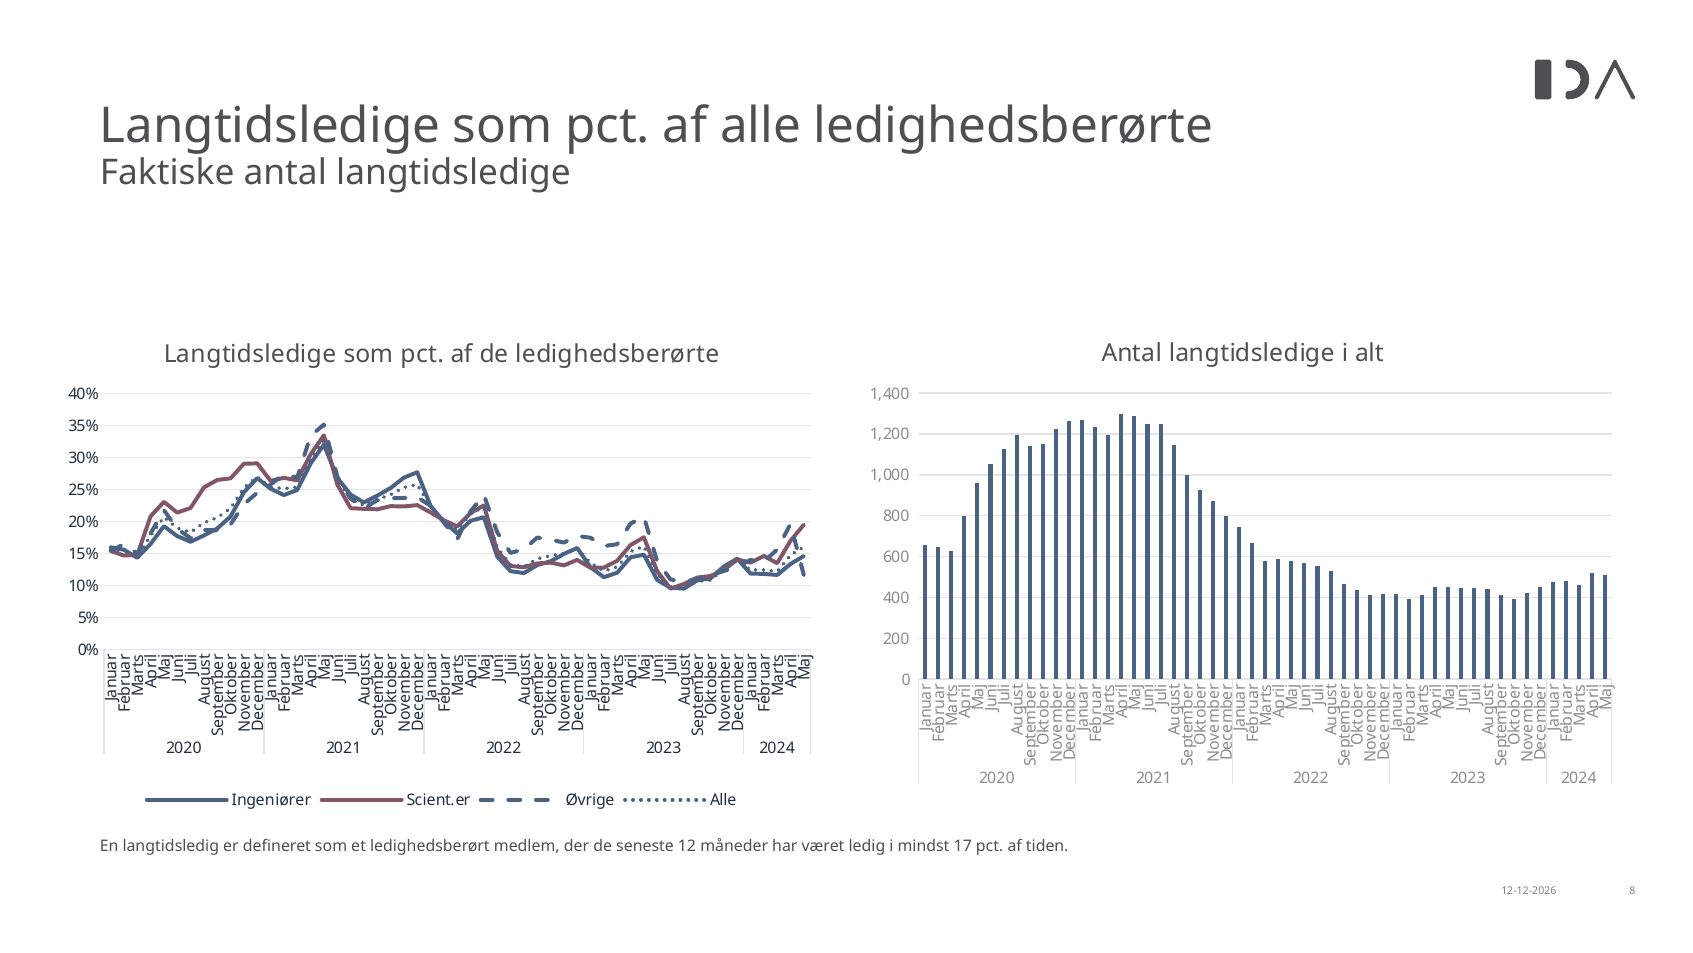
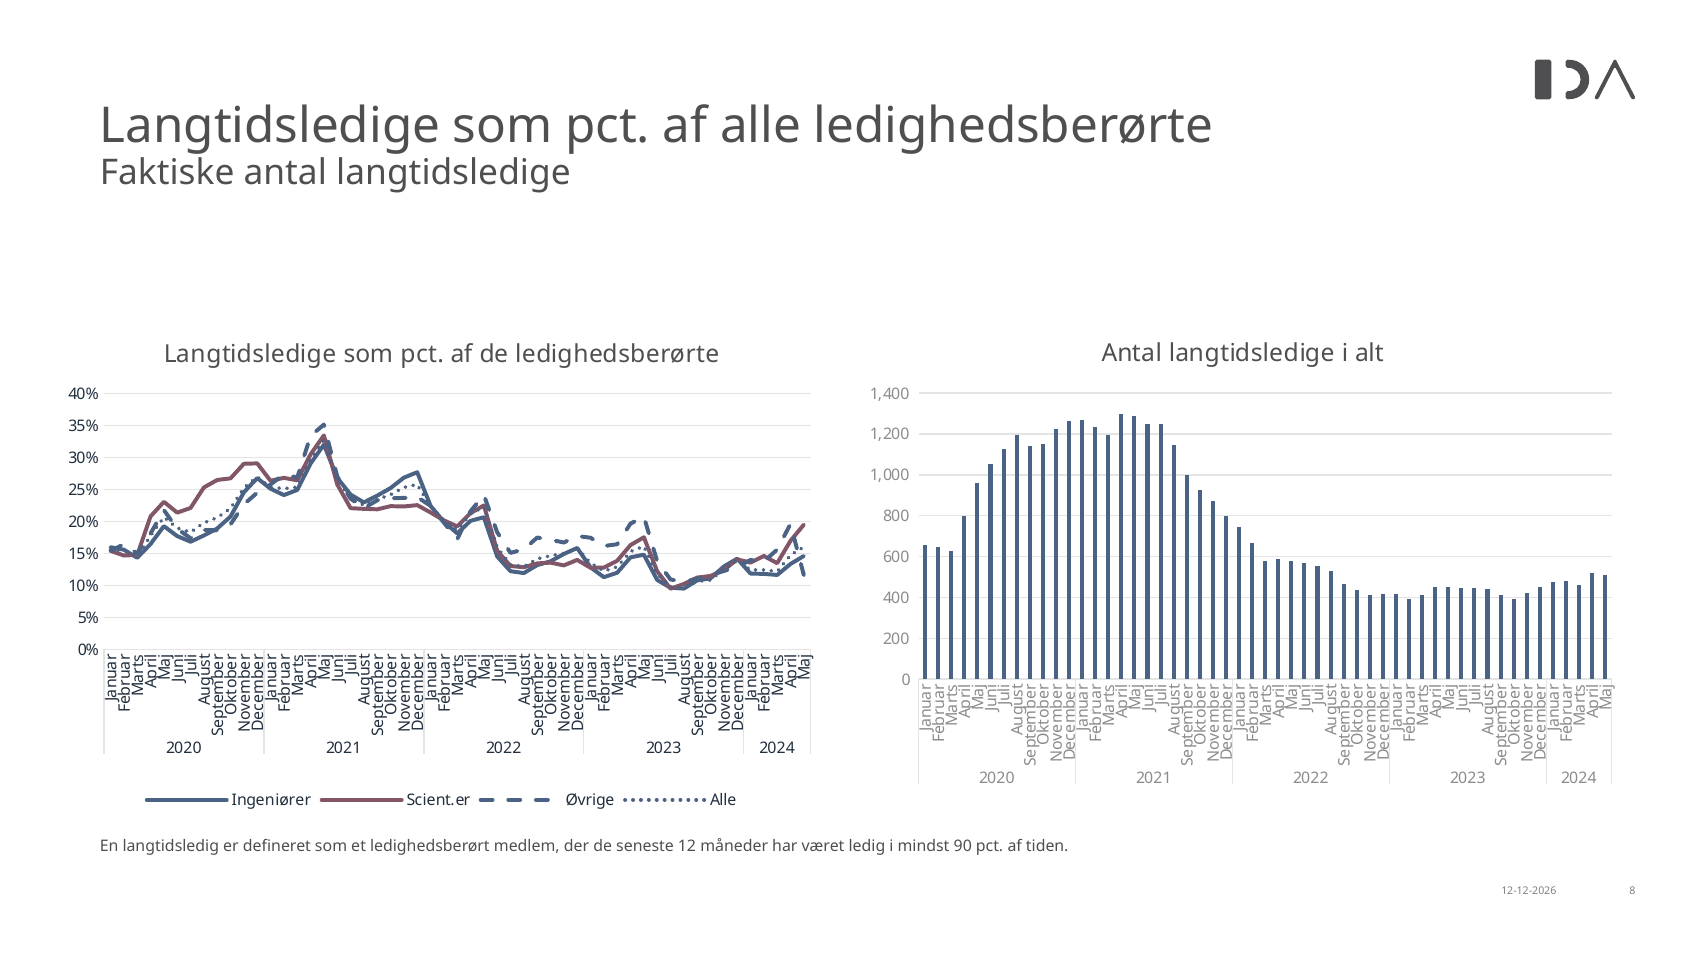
17: 17 -> 90 (963, 845)
